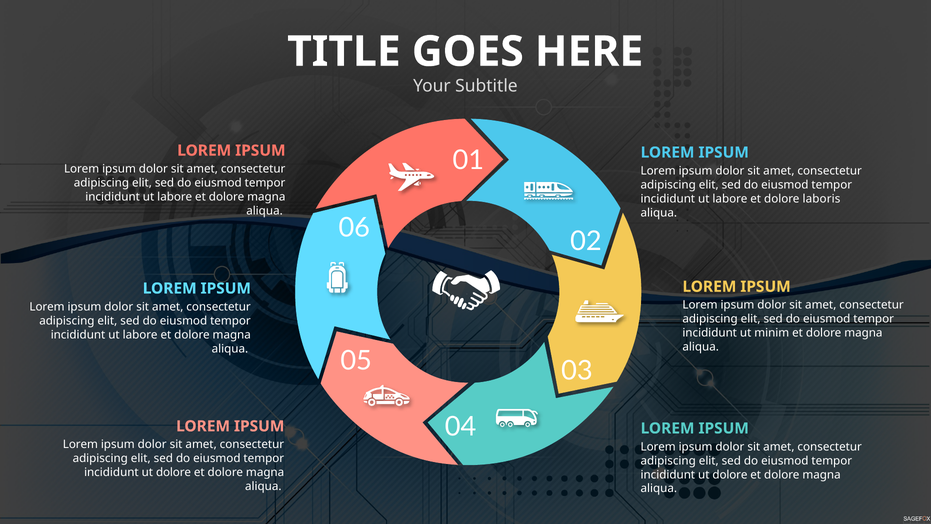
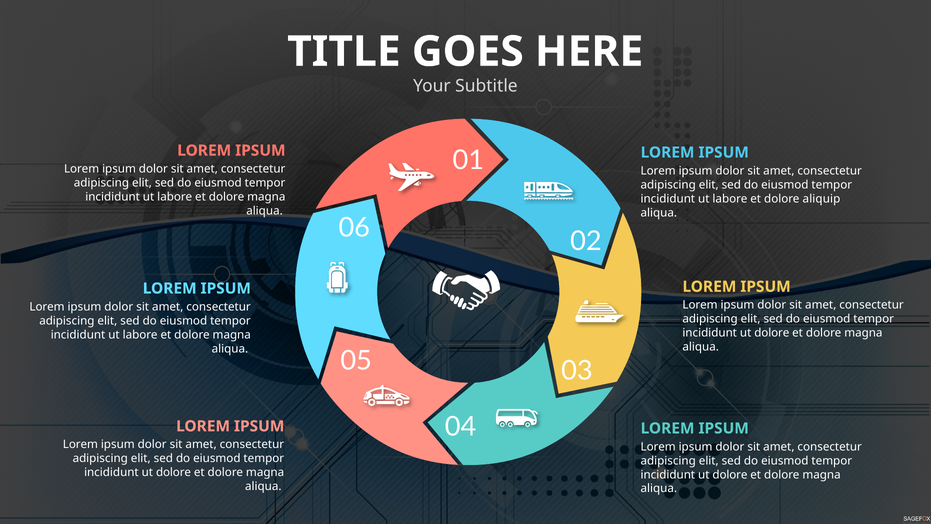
laboris: laboris -> aliquip (821, 199)
minim: minim -> dolore (772, 333)
